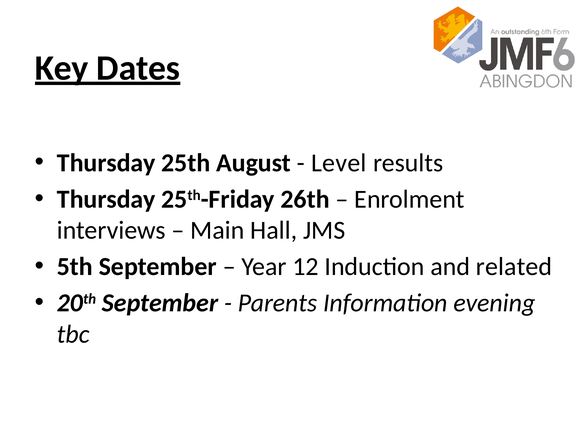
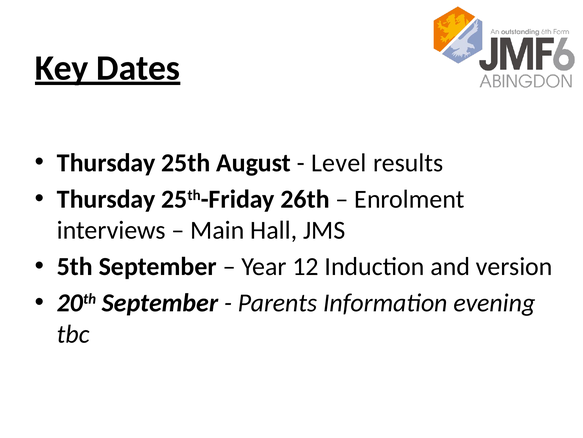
related: related -> version (514, 266)
